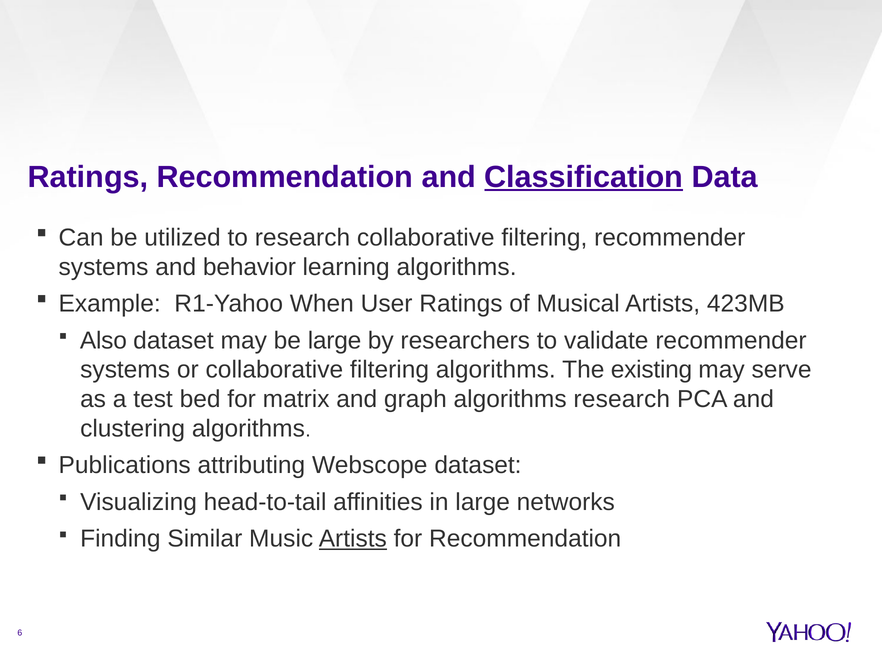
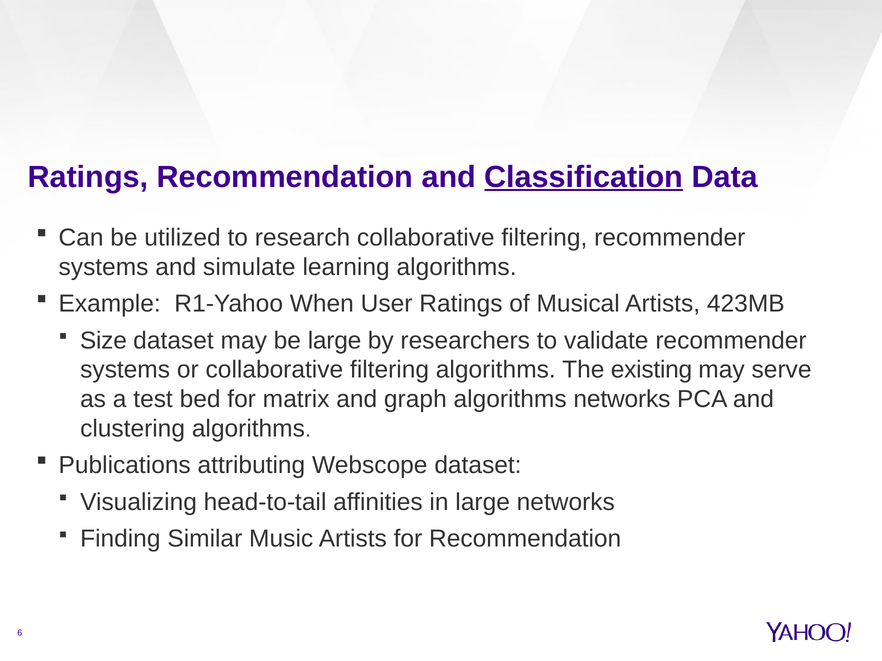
behavior: behavior -> simulate (249, 267)
Also: Also -> Size (103, 341)
algorithms research: research -> networks (622, 400)
Artists underline: present -> none (353, 539)
